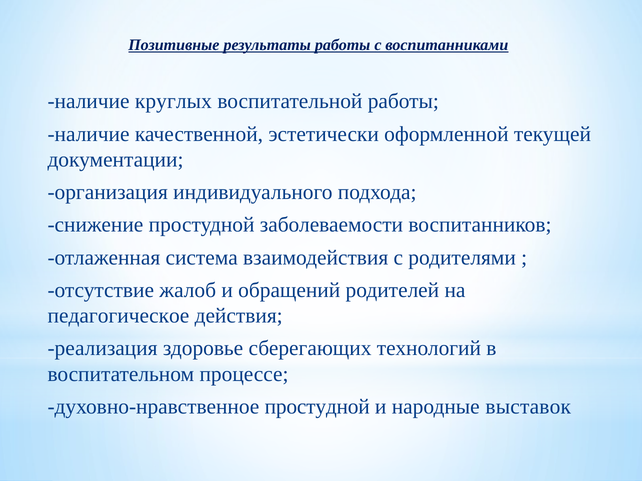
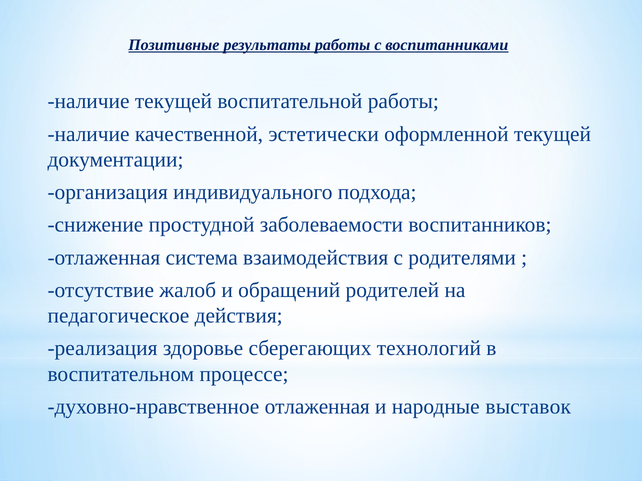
наличие круглых: круглых -> текущей (173, 102)
духовно-нравственное простудной: простудной -> отлаженная (317, 407)
